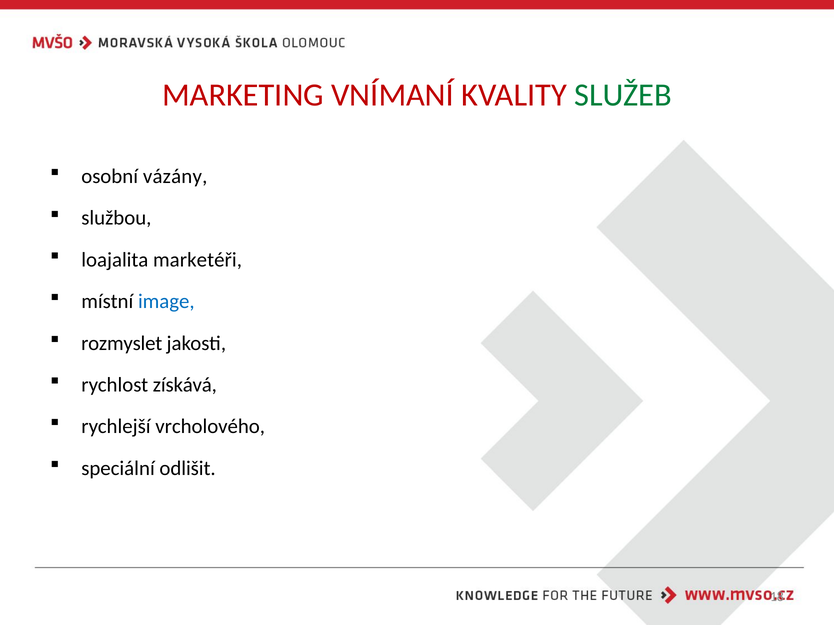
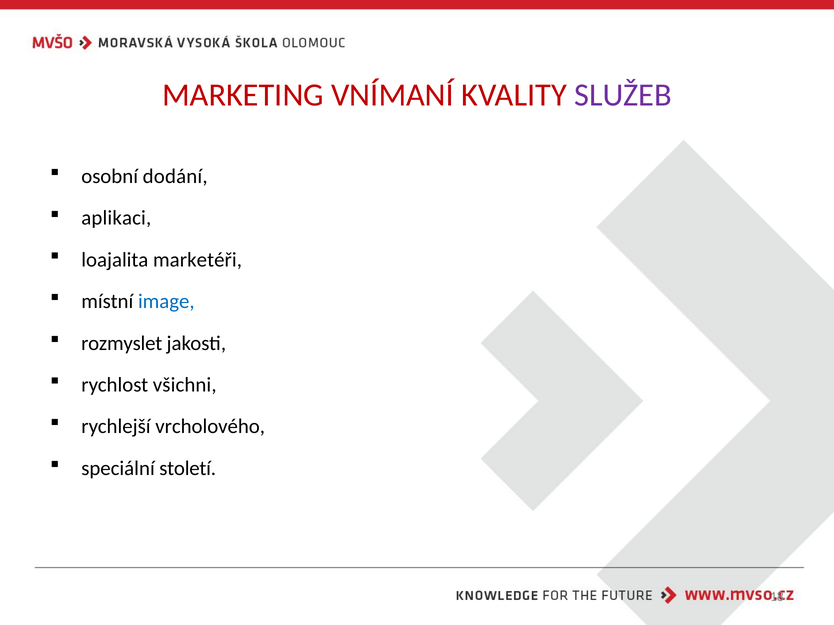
SLUŽEB colour: green -> purple (623, 95)
vázány: vázány -> dodání (175, 177)
službou: službou -> aplikaci (116, 218)
získává: získává -> všichni (185, 385)
odlišit: odlišit -> století (188, 468)
